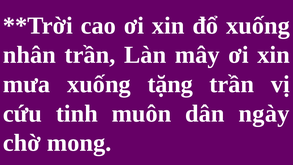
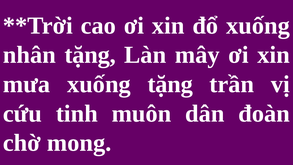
nhân trần: trần -> tặng (90, 55)
ngày: ngày -> đoàn (264, 113)
